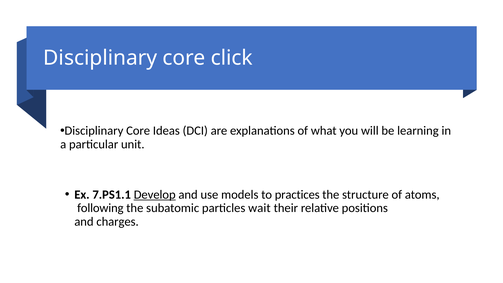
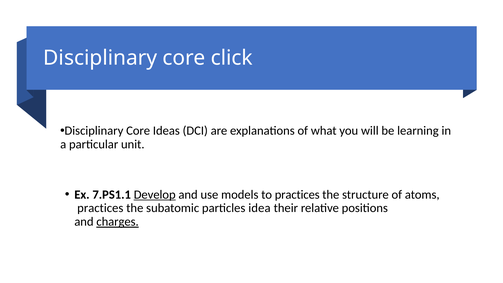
following: following -> practices (100, 208)
wait: wait -> idea (259, 208)
charges underline: none -> present (118, 222)
